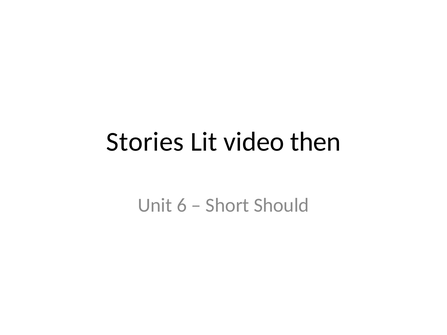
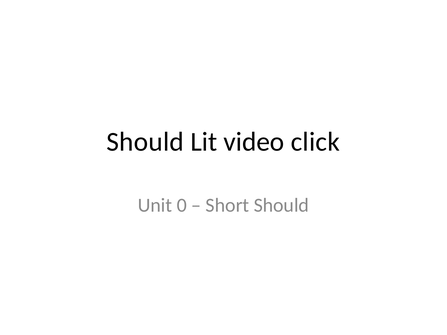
Stories: Stories -> Should (145, 142)
then: then -> click (315, 142)
6: 6 -> 0 (182, 206)
